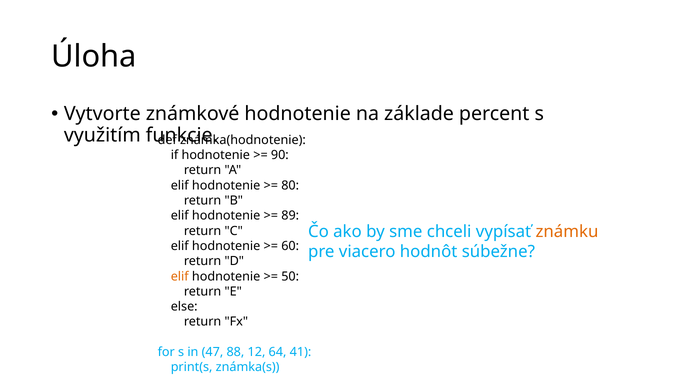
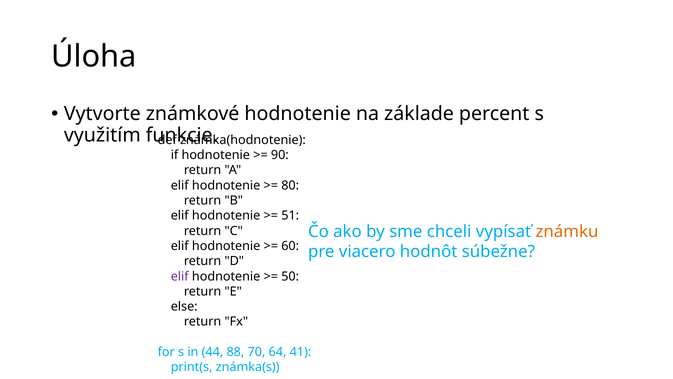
89: 89 -> 51 (290, 215)
elif colour: orange -> purple (180, 276)
47: 47 -> 44 (212, 352)
12: 12 -> 70 (257, 352)
